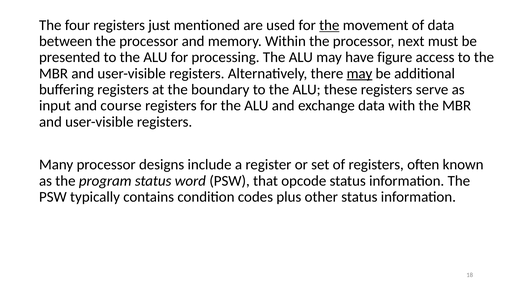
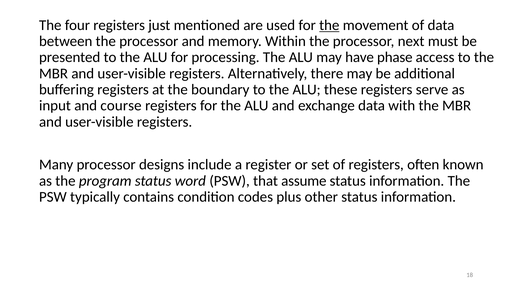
figure: figure -> phase (395, 57)
may underline: present -> none (359, 74)
opcode: opcode -> assume (304, 181)
